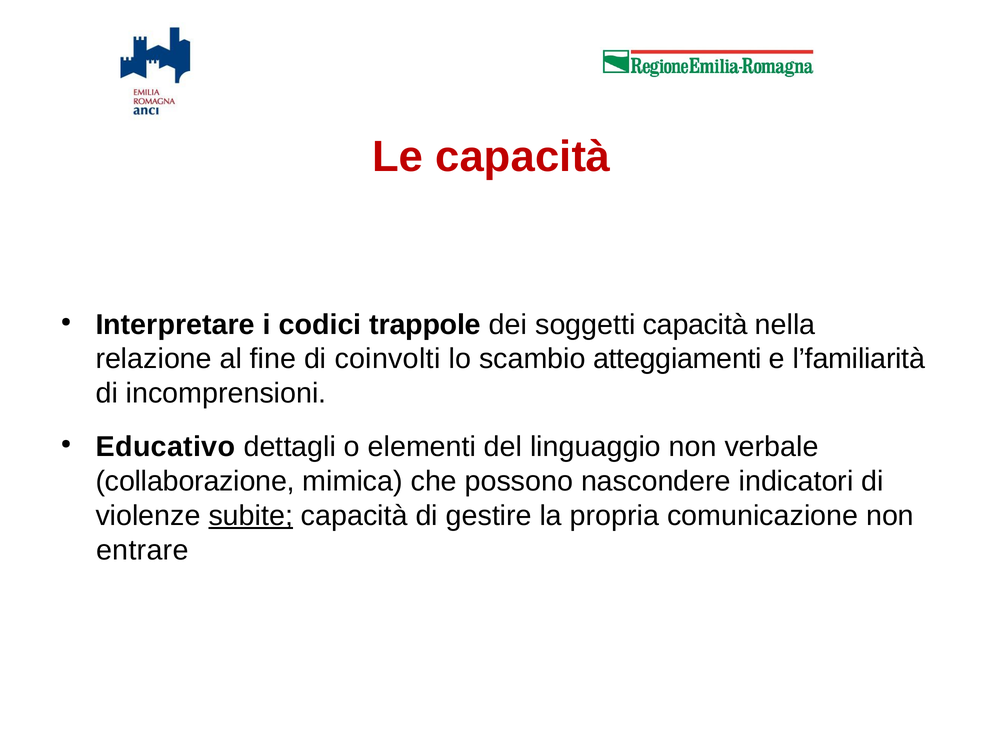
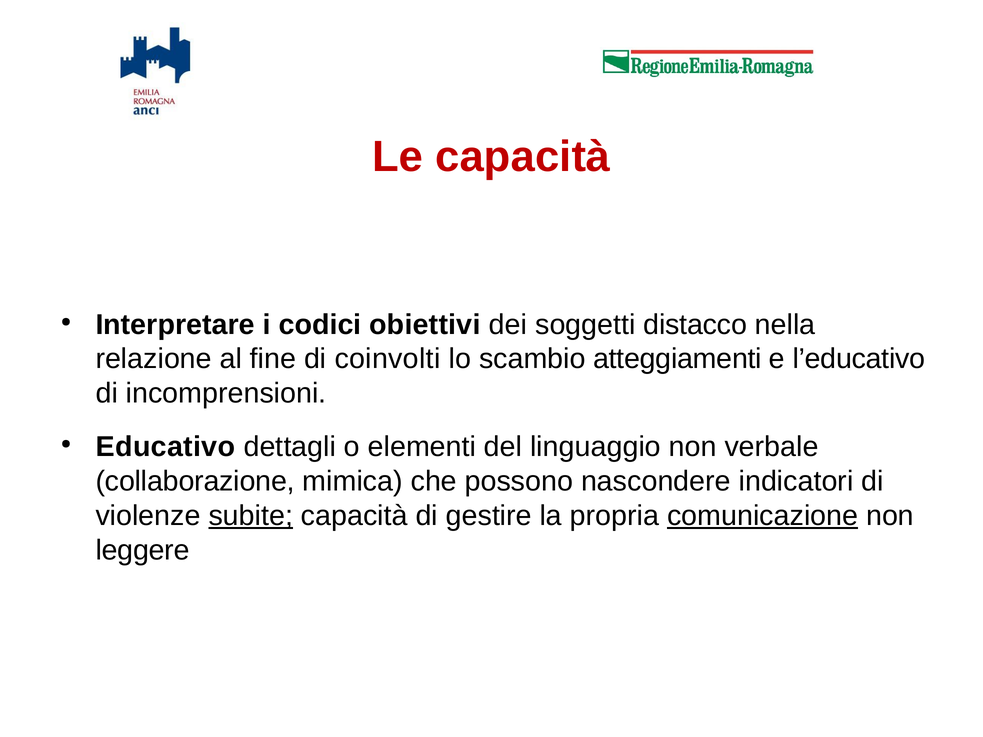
trappole: trappole -> obiettivi (425, 325)
soggetti capacità: capacità -> distacco (695, 325)
l’familiarità: l’familiarità -> l’educativo (859, 359)
comunicazione underline: none -> present (763, 516)
entrare: entrare -> leggere (143, 550)
